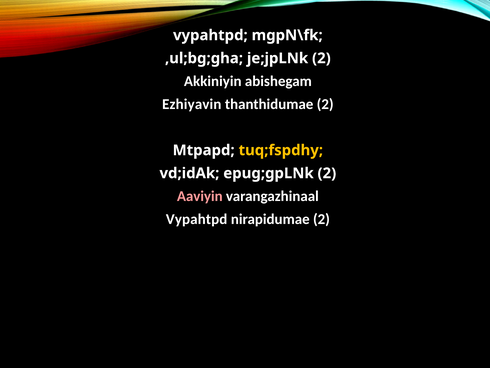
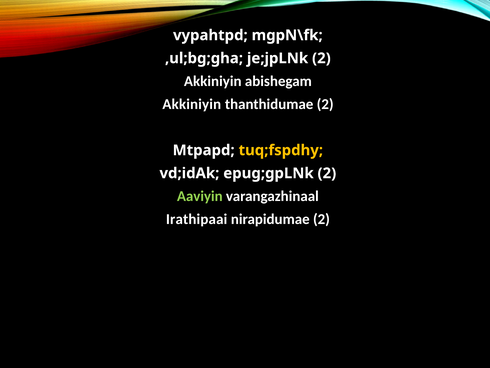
Ezhiyavin: Ezhiyavin -> Akkiniyin (192, 104)
Aaviyin colour: pink -> light green (200, 196)
Vypahtpd: Vypahtpd -> Irathipaai (197, 219)
